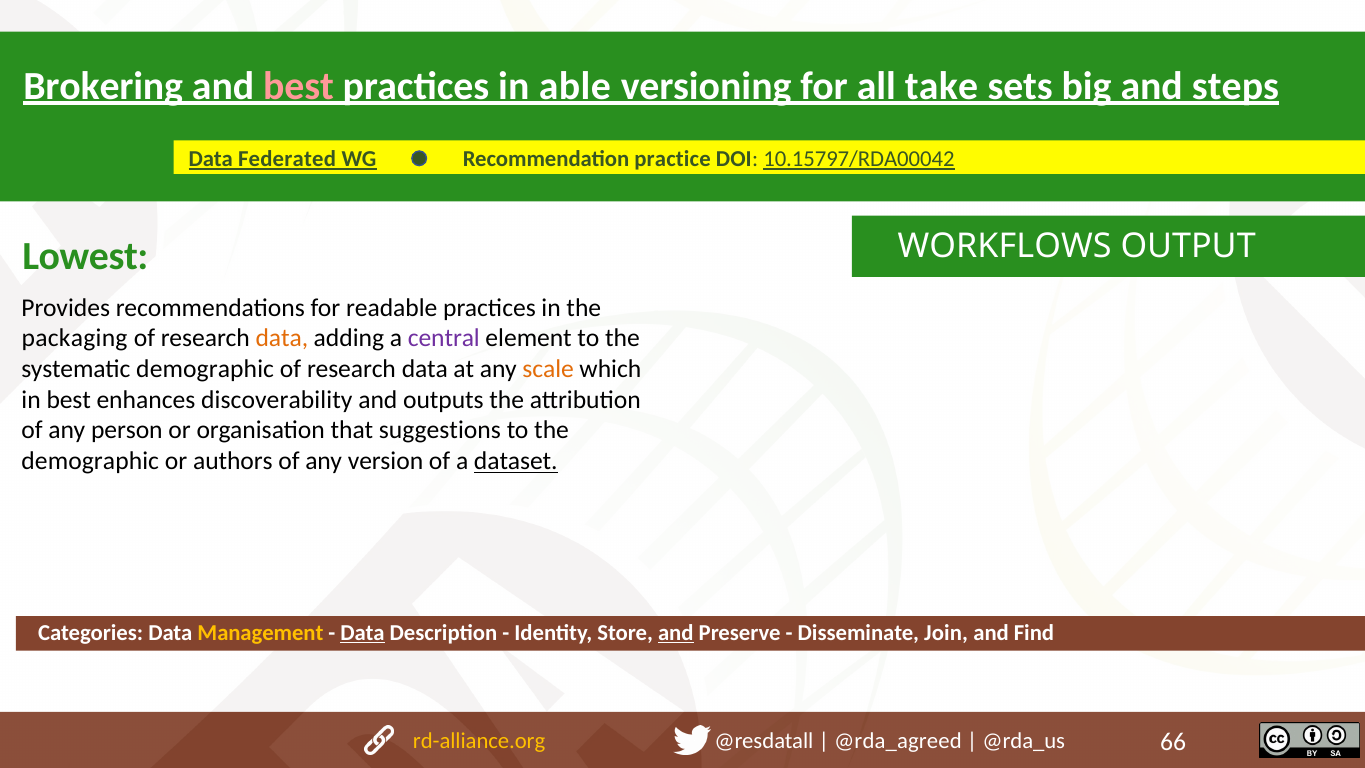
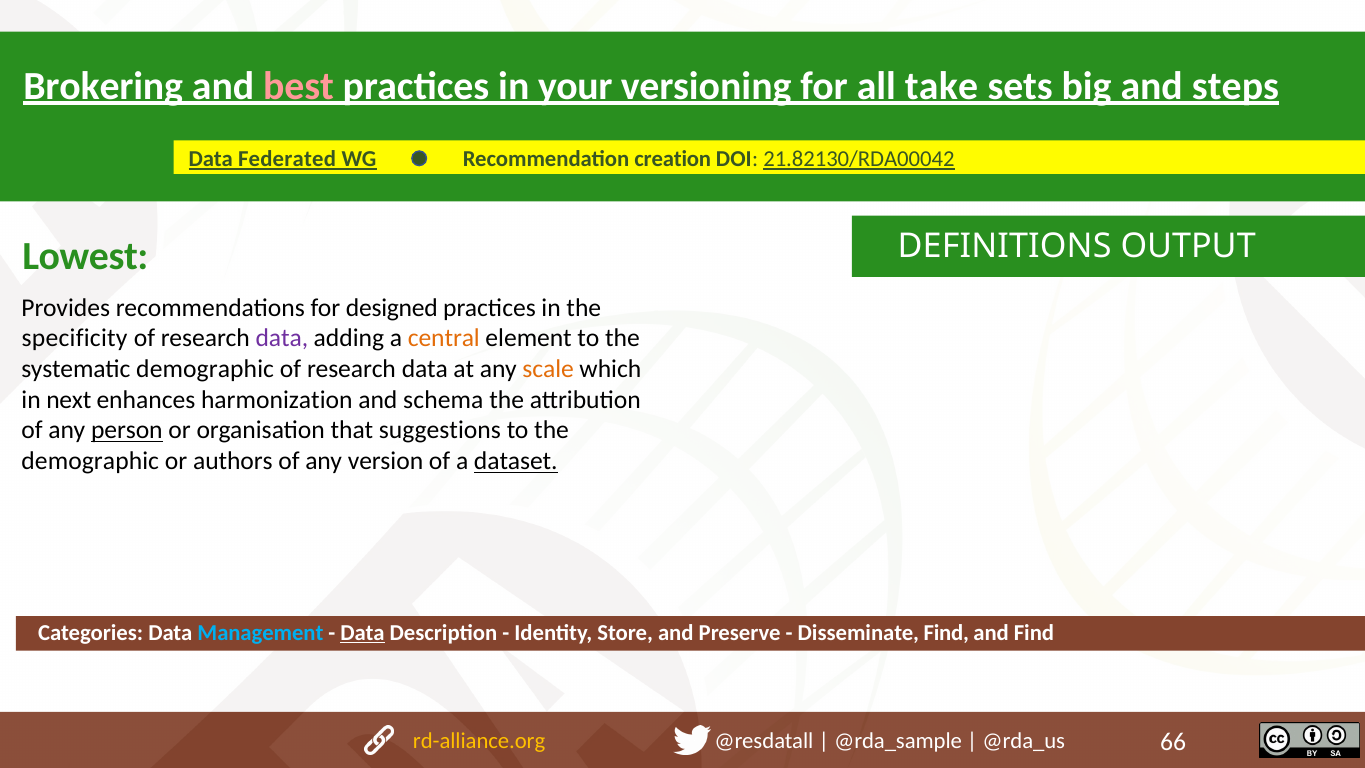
able: able -> your (575, 86)
practice: practice -> creation (673, 159)
10.15797/RDA00042: 10.15797/RDA00042 -> 21.82130/RDA00042 (859, 159)
WORKFLOWS: WORKFLOWS -> DEFINITIONS (1005, 246)
readable: readable -> designed (392, 308)
packaging: packaging -> specificity (75, 338)
data colour: orange -> purple (282, 338)
central colour: purple -> orange (444, 338)
in best: best -> next (69, 400)
discoverability: discoverability -> harmonization (277, 400)
outputs: outputs -> schema (443, 400)
person underline: none -> present (127, 430)
Management colour: yellow -> light blue (260, 633)
and underline: present -> none (676, 633)
Disseminate Join: Join -> Find (946, 633)
@rda_agreed: @rda_agreed -> @rda_sample (898, 741)
